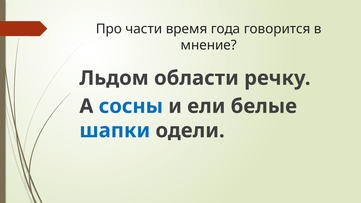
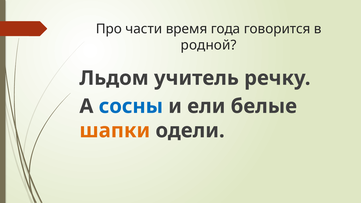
мнение: мнение -> родной (209, 45)
области: области -> учитель (196, 78)
шапки colour: blue -> orange (115, 131)
